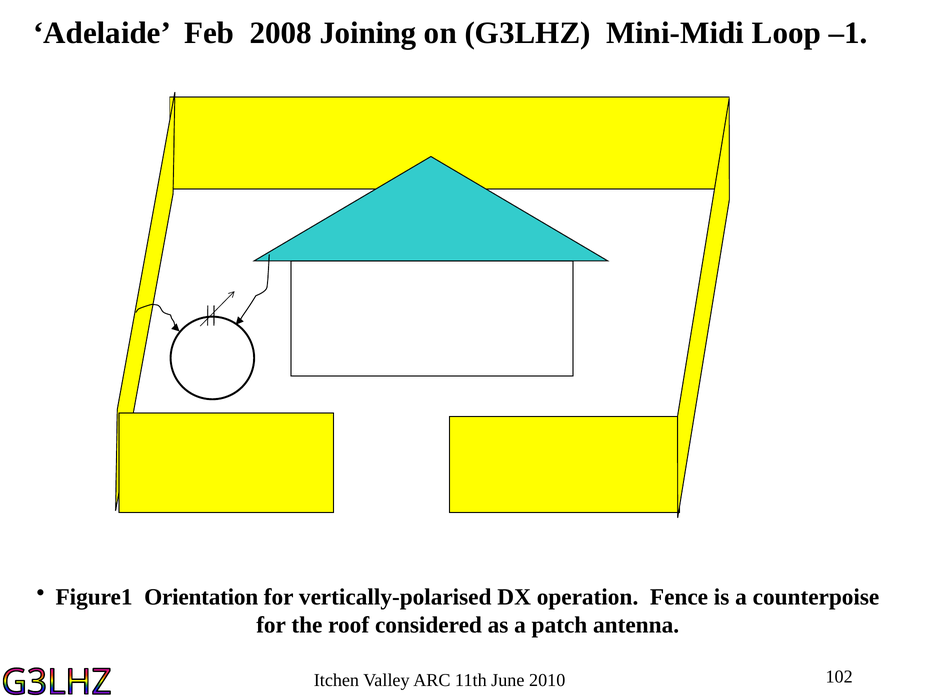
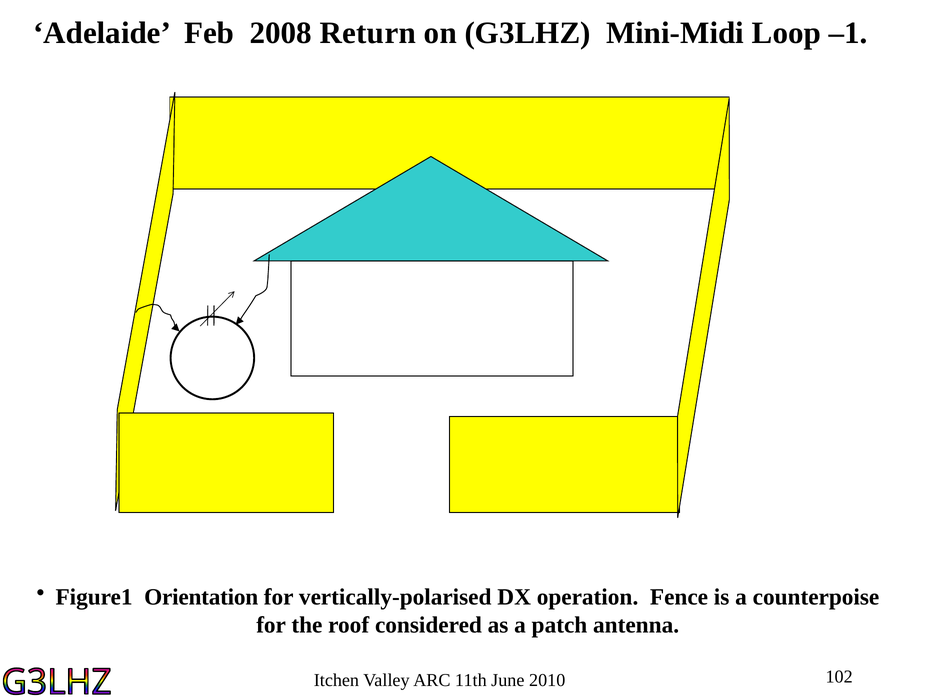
Joining: Joining -> Return (368, 33)
